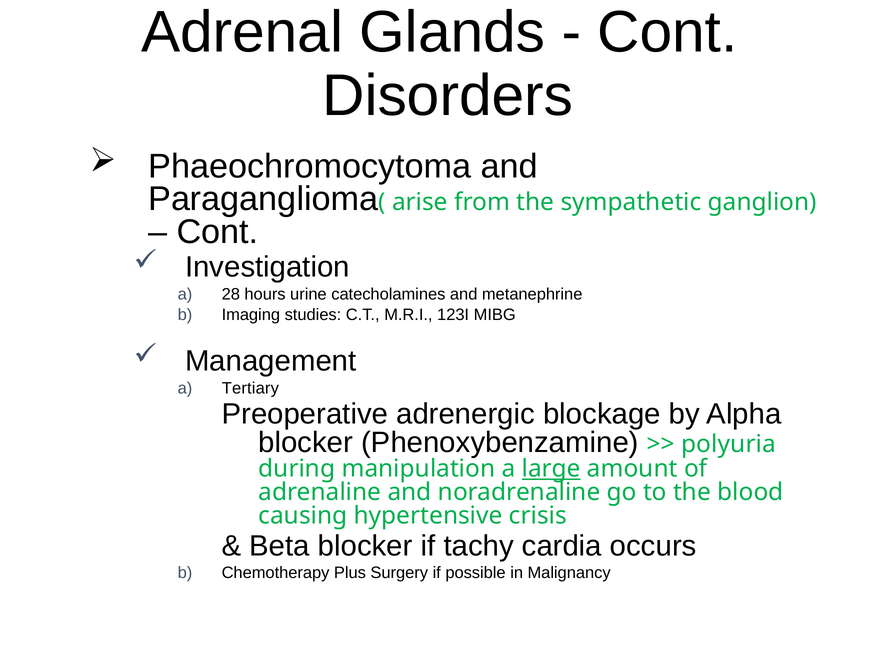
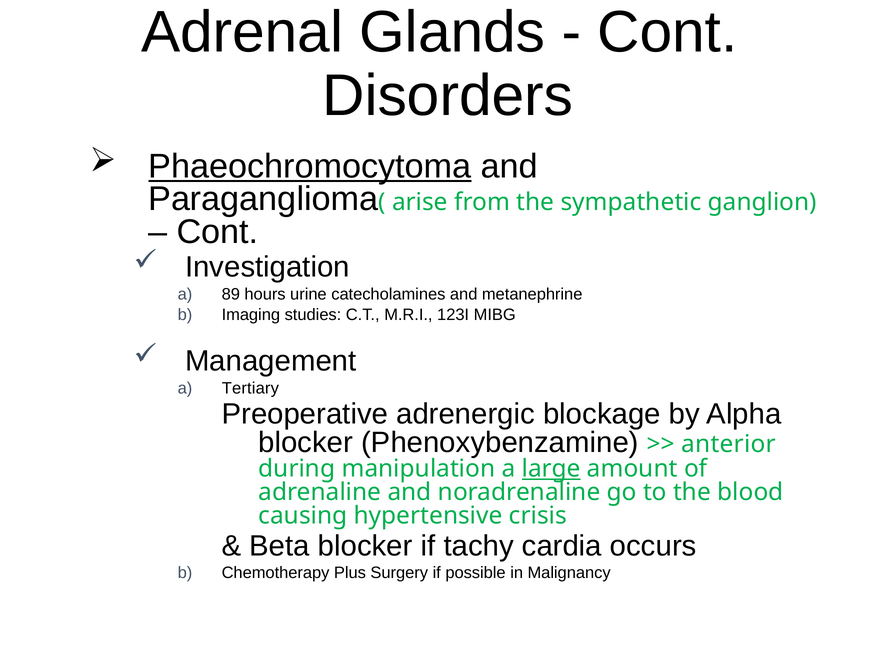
Phaeochromocytoma underline: none -> present (310, 166)
28: 28 -> 89 (231, 294)
polyuria: polyuria -> anterior (729, 444)
